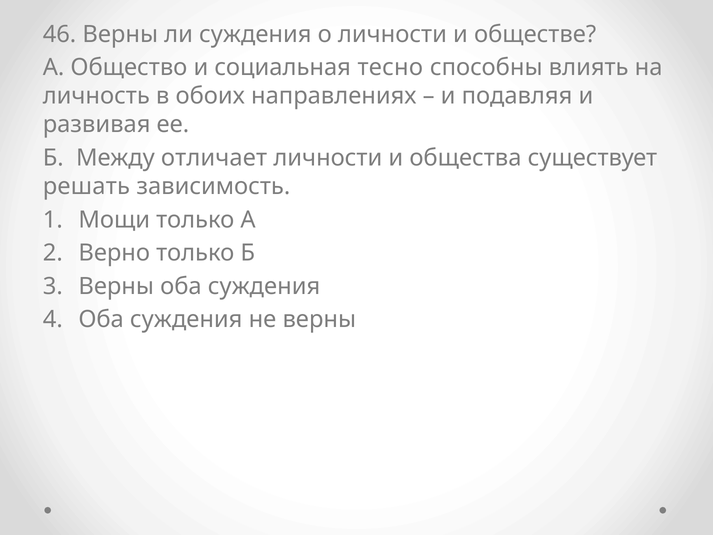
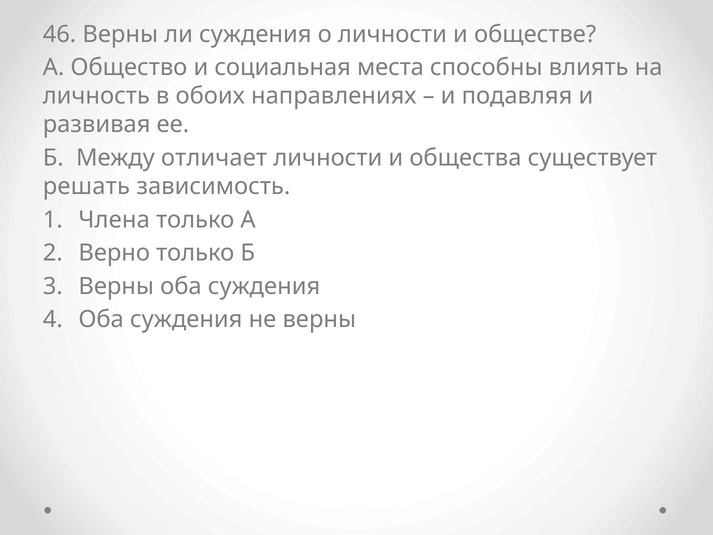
тесно: тесно -> места (390, 67)
Мощи: Мощи -> Члена (114, 220)
